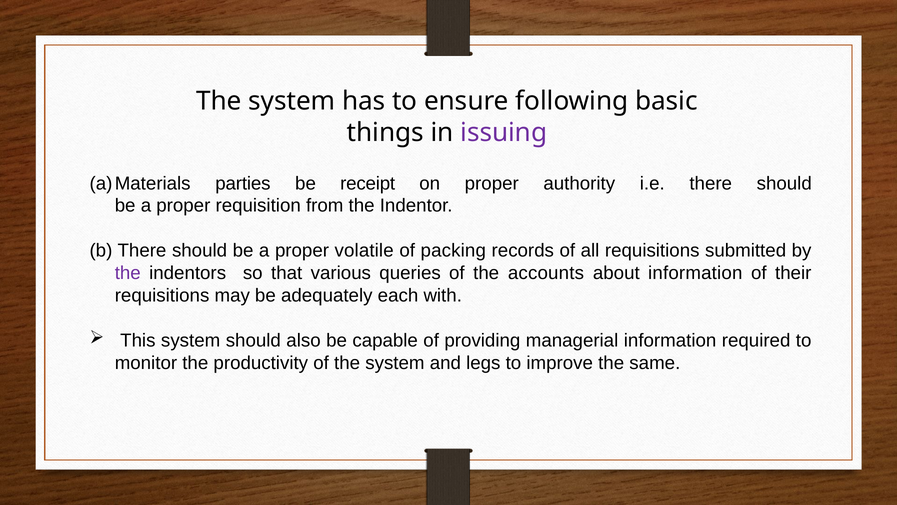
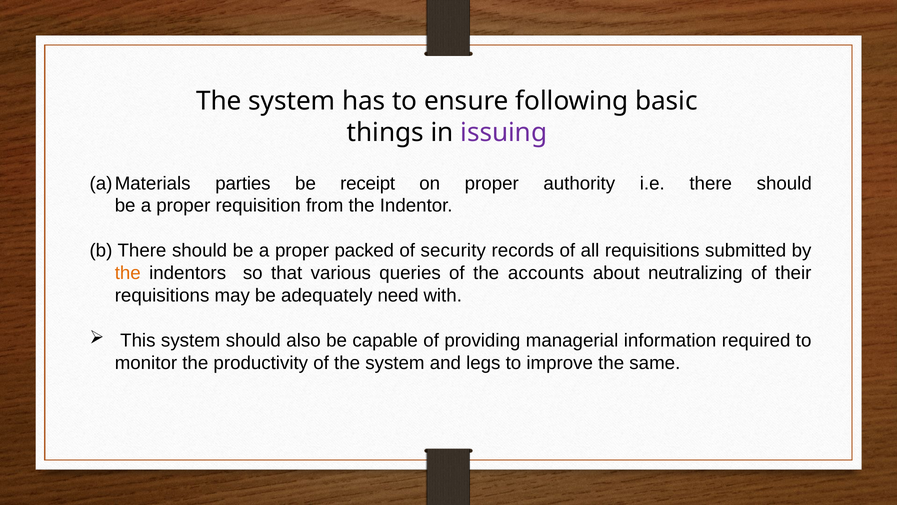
volatile: volatile -> packed (364, 251)
packing: packing -> security (453, 251)
the colour: purple -> orange (128, 273)
about information: information -> neutralizing (695, 273)
each: each -> need (398, 295)
